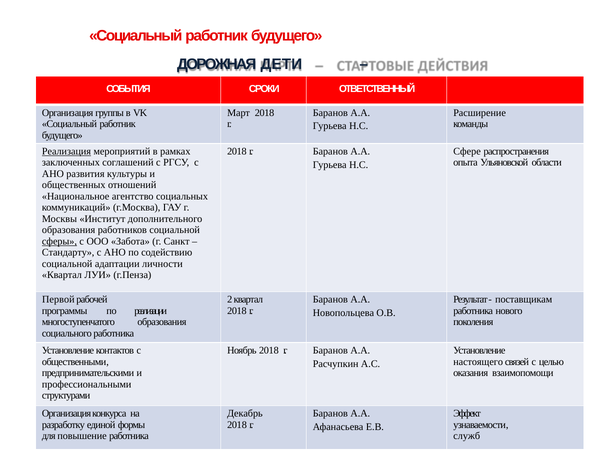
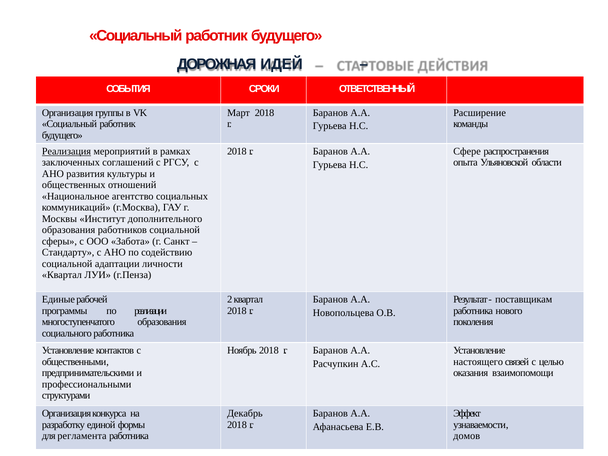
ДЕТИ: ДЕТИ -> ИДЕЙ (282, 64)
сферы underline: present -> none (59, 241)
Первой: Первой -> Единые (58, 300)
повышение: повышение -> регламента (82, 436)
служб: служб -> домов (467, 436)
